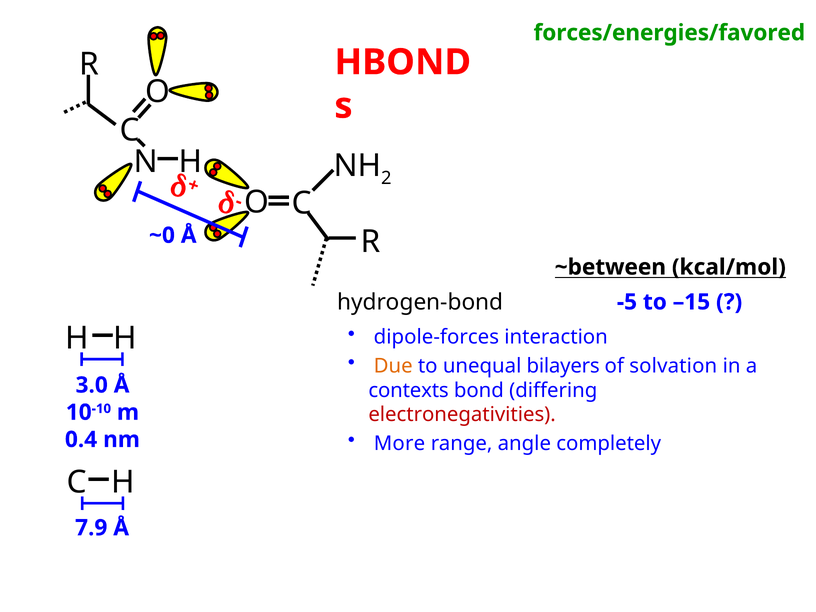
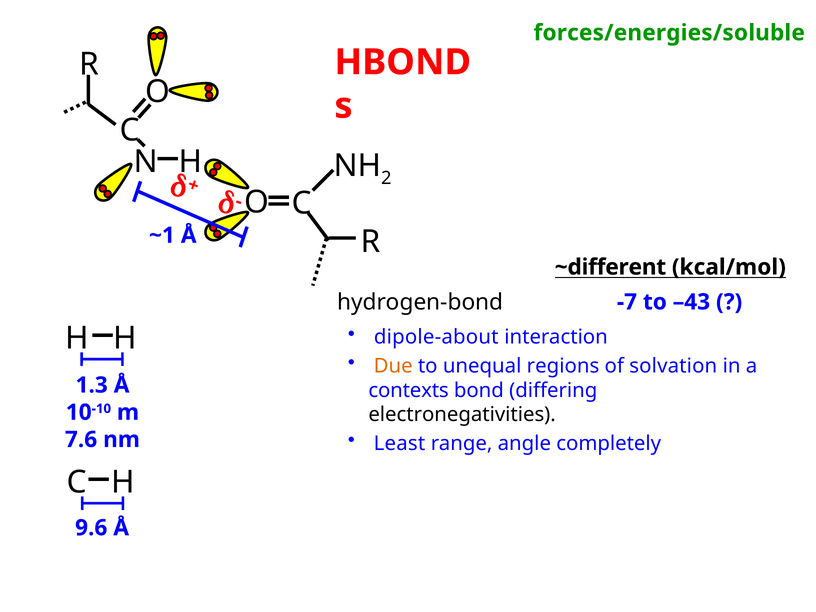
forces/energies/favored: forces/energies/favored -> forces/energies/soluble (669, 33)
~0: ~0 -> ~1 (162, 235)
~between: ~between -> ~different (610, 267)
-5: -5 -> -7 (627, 302)
–15: –15 -> –43 (691, 302)
dipole-forces: dipole-forces -> dipole-about (436, 337)
bilayers: bilayers -> regions (563, 366)
3.0: 3.0 -> 1.3 (92, 385)
electronegativities colour: red -> black (462, 415)
More: More -> Least (399, 443)
0.4: 0.4 -> 7.6 (81, 440)
7.9: 7.9 -> 9.6 (91, 528)
